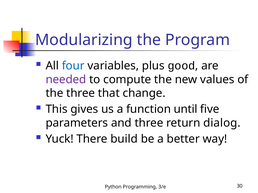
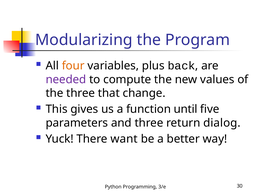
four colour: blue -> orange (73, 66)
good: good -> back (181, 66)
build: build -> want (124, 139)
